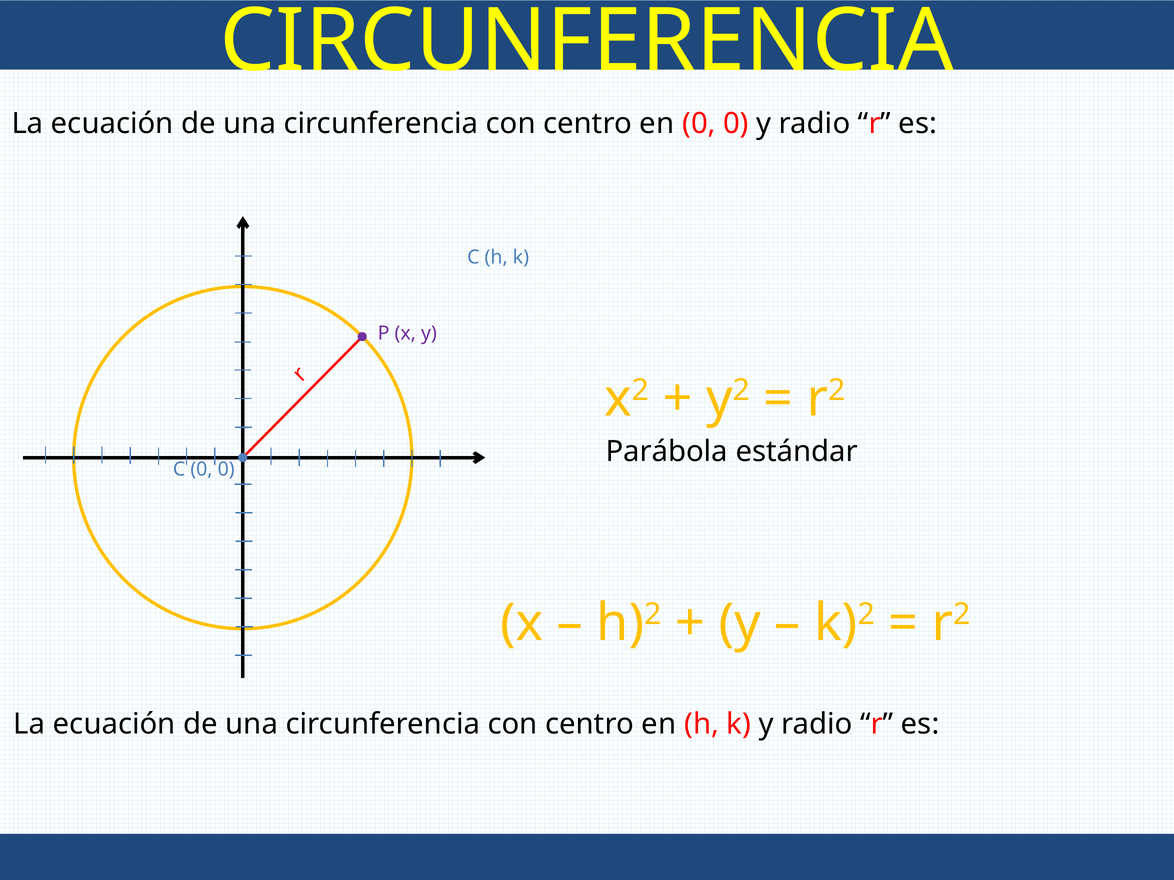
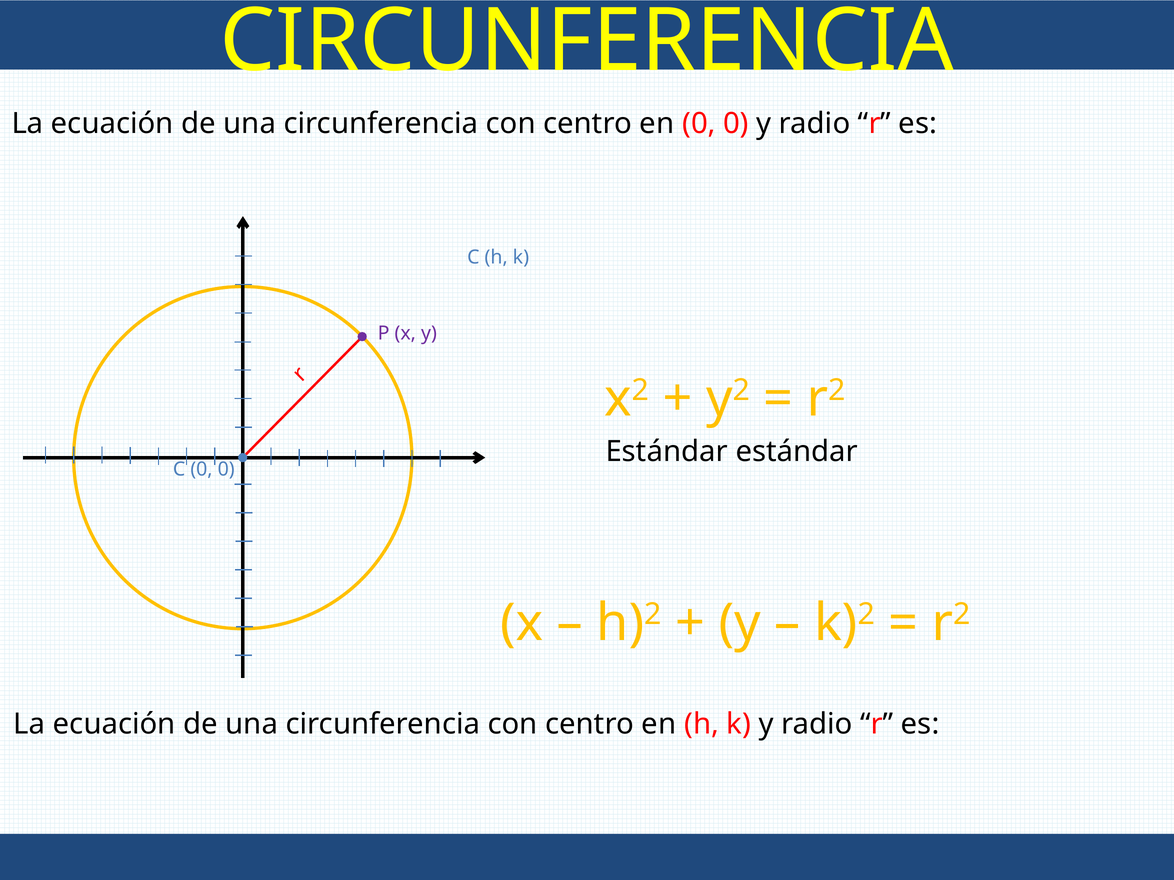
Parábola: Parábola -> Estándar (667, 452)
